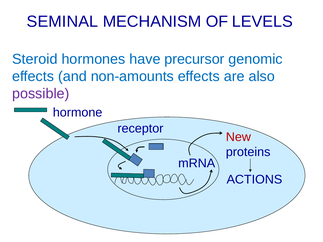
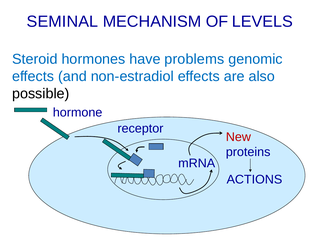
precursor: precursor -> problems (194, 59)
non-amounts: non-amounts -> non-estradiol (132, 76)
possible colour: purple -> black (41, 94)
